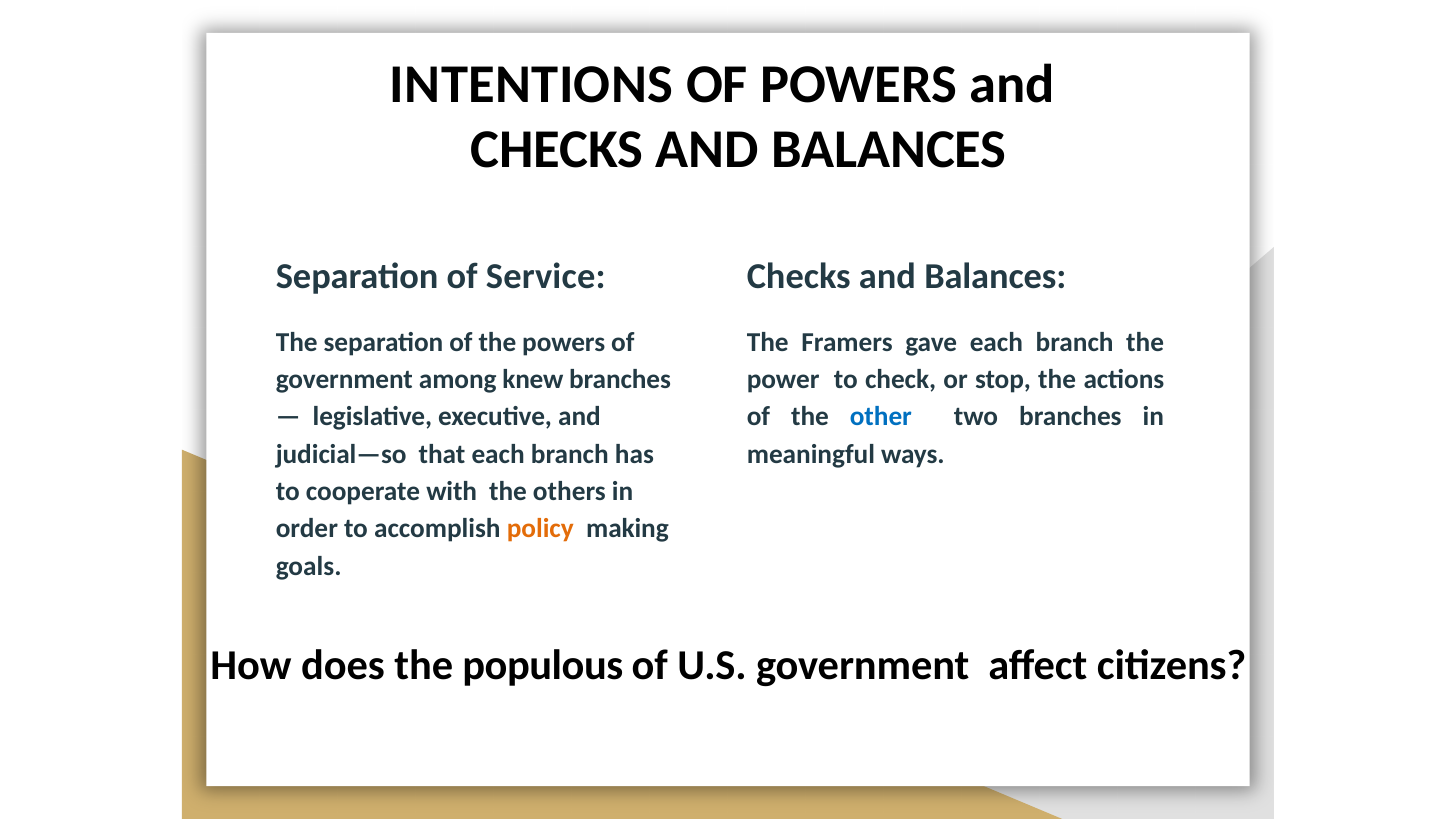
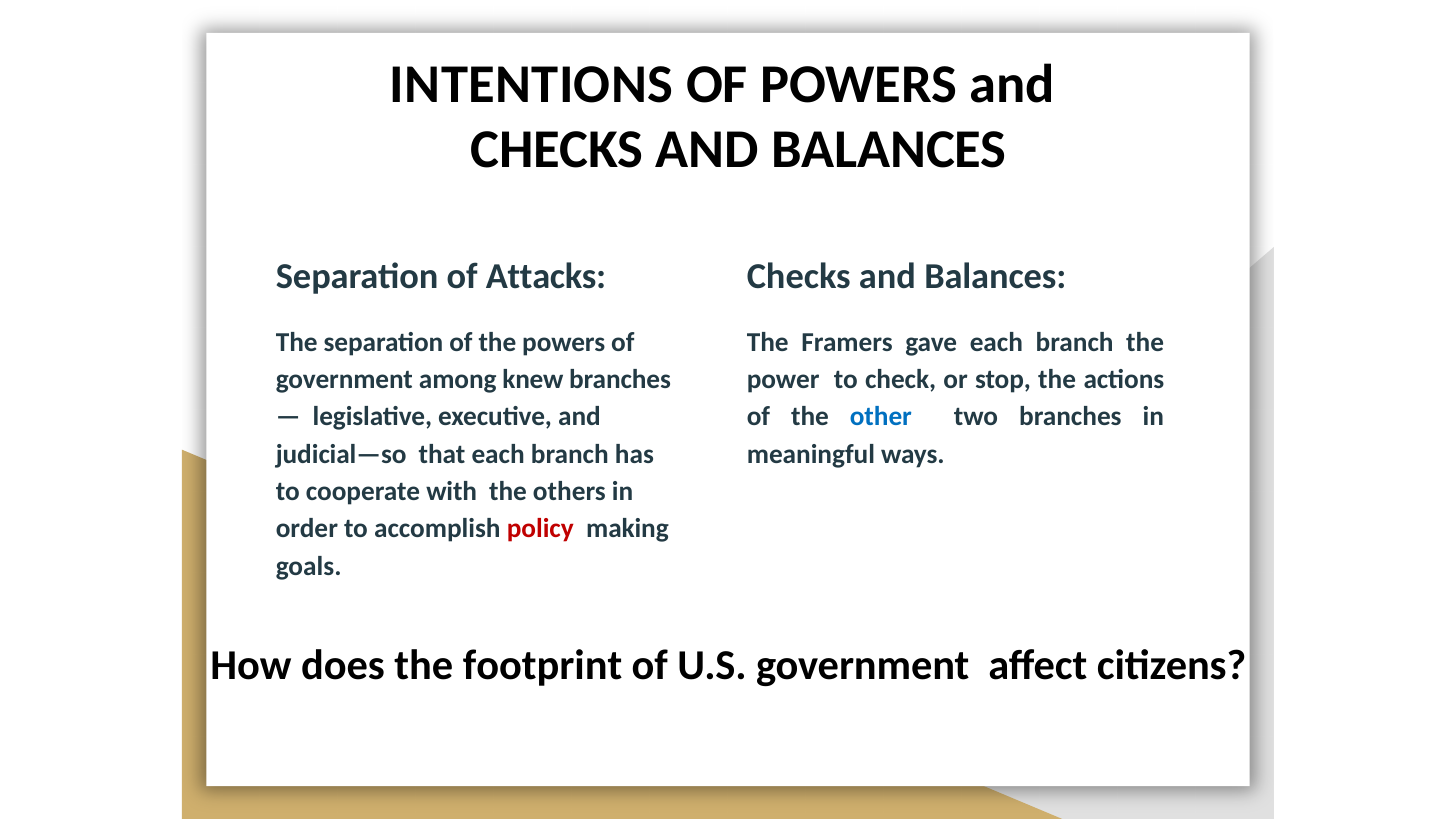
Service: Service -> Attacks (546, 276)
policy colour: orange -> red (540, 529)
populous: populous -> footprint (543, 665)
